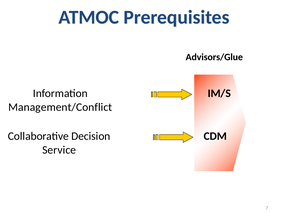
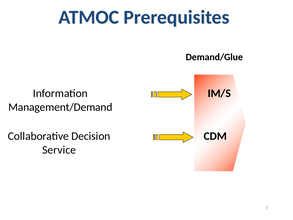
Advisors/Glue: Advisors/Glue -> Demand/Glue (214, 57)
Management/Conflict: Management/Conflict -> Management/Demand (60, 107)
